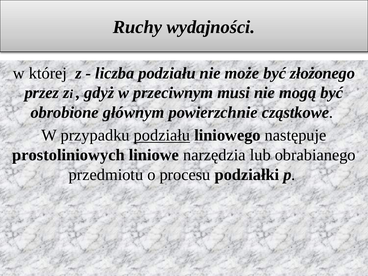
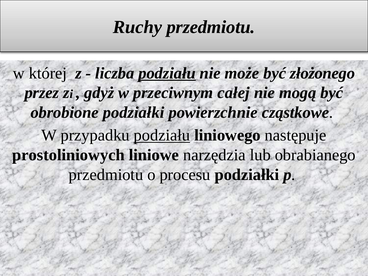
Ruchy wydajności: wydajności -> przedmiotu (211, 27)
podziału underline: none -> present (167, 73)
musi: musi -> całej (234, 93)
obrobione głównym: głównym -> podziałki (134, 112)
